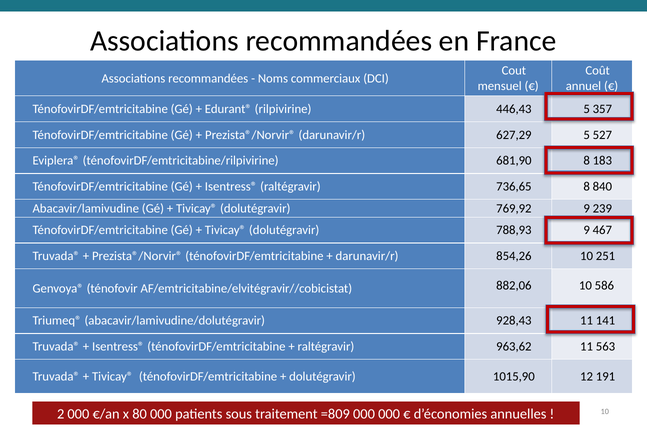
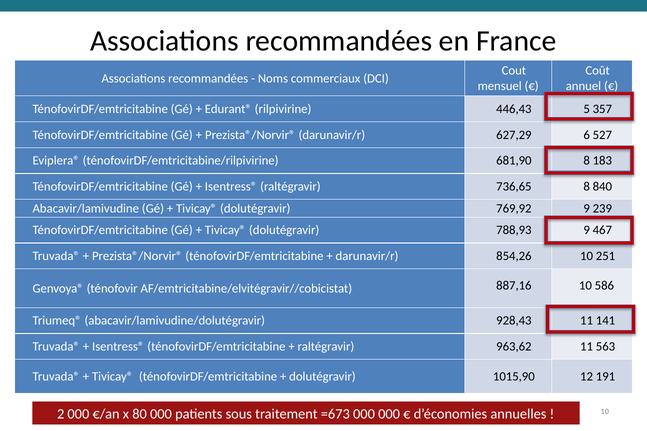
627,29 5: 5 -> 6 (587, 135)
882,06: 882,06 -> 887,16 (514, 286)
=809: =809 -> =673 (335, 414)
